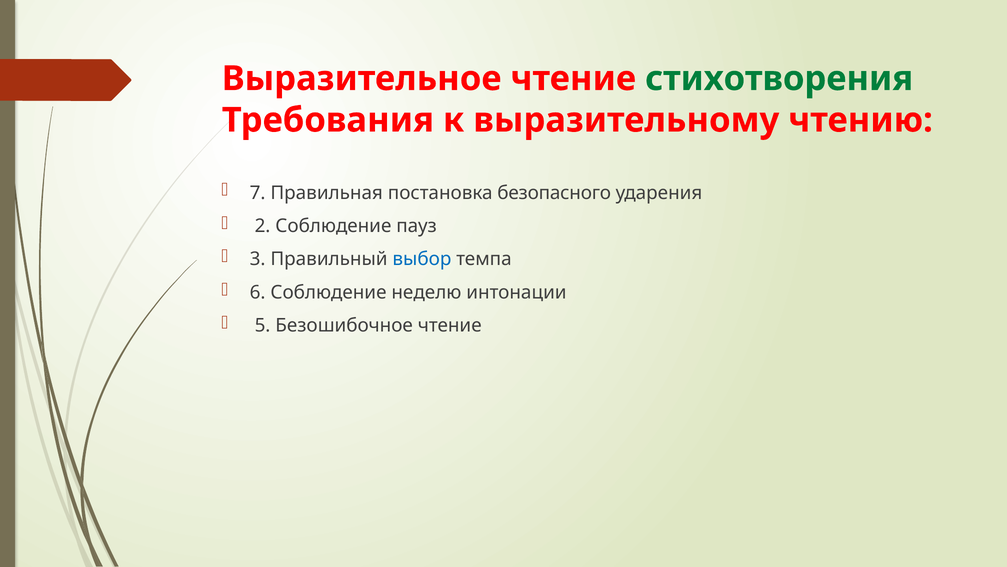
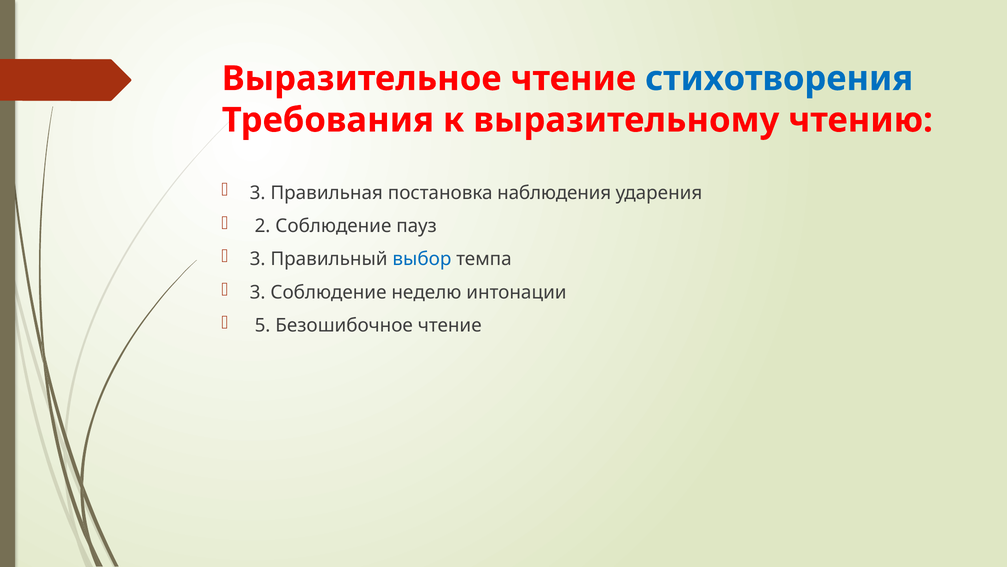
стихотворения colour: green -> blue (779, 79)
7: 7 -> 3 (258, 193)
безопасного: безопасного -> наблюдения (554, 193)
6: 6 -> 3 (258, 292)
